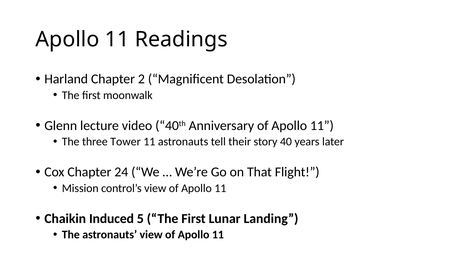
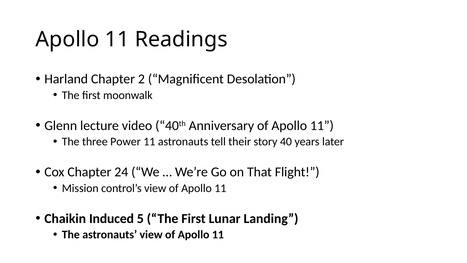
Tower: Tower -> Power (126, 142)
